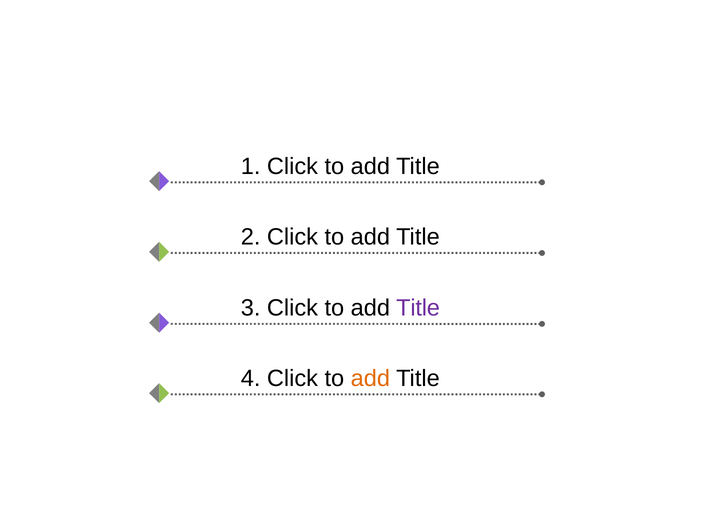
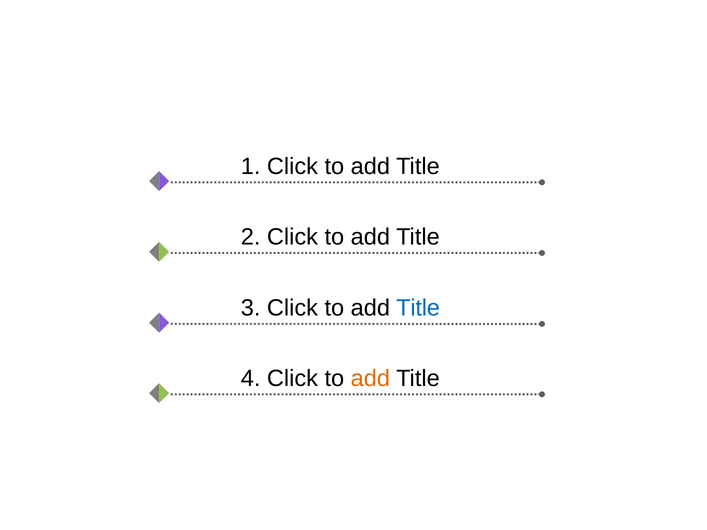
Title colour: purple -> blue (418, 308)
